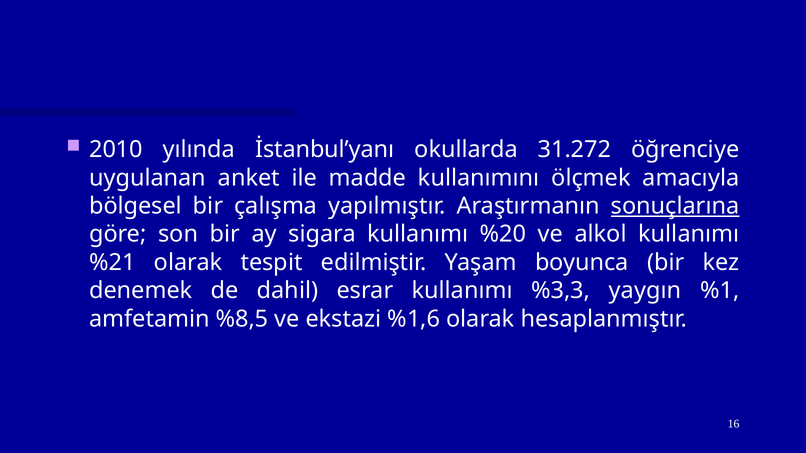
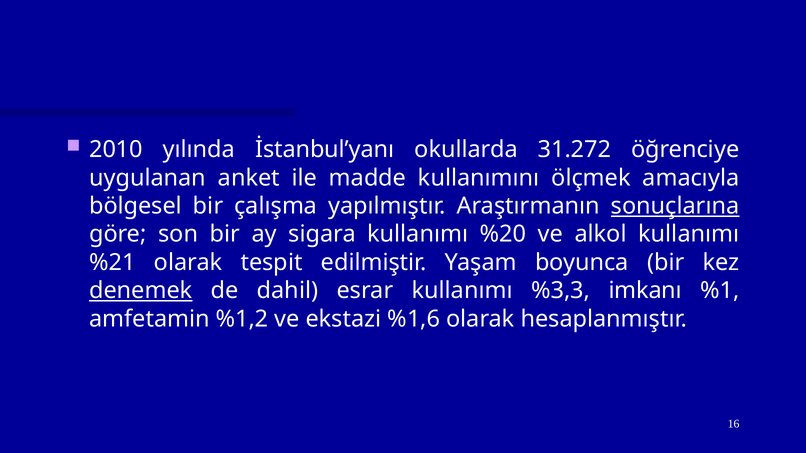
denemek underline: none -> present (141, 291)
yaygın: yaygın -> imkanı (645, 291)
%8,5: %8,5 -> %1,2 (242, 319)
